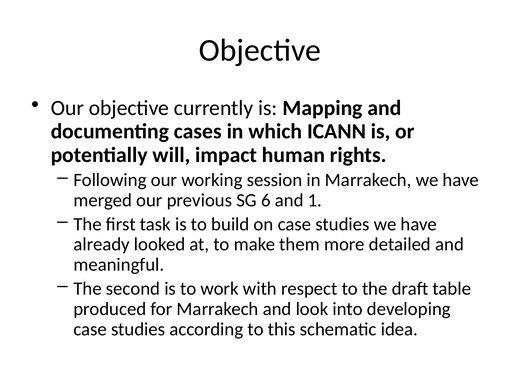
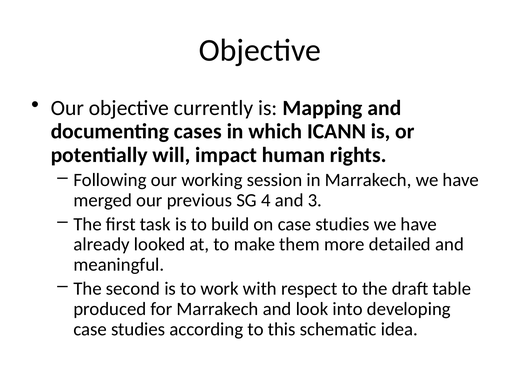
6: 6 -> 4 (266, 200)
1: 1 -> 3 (315, 200)
